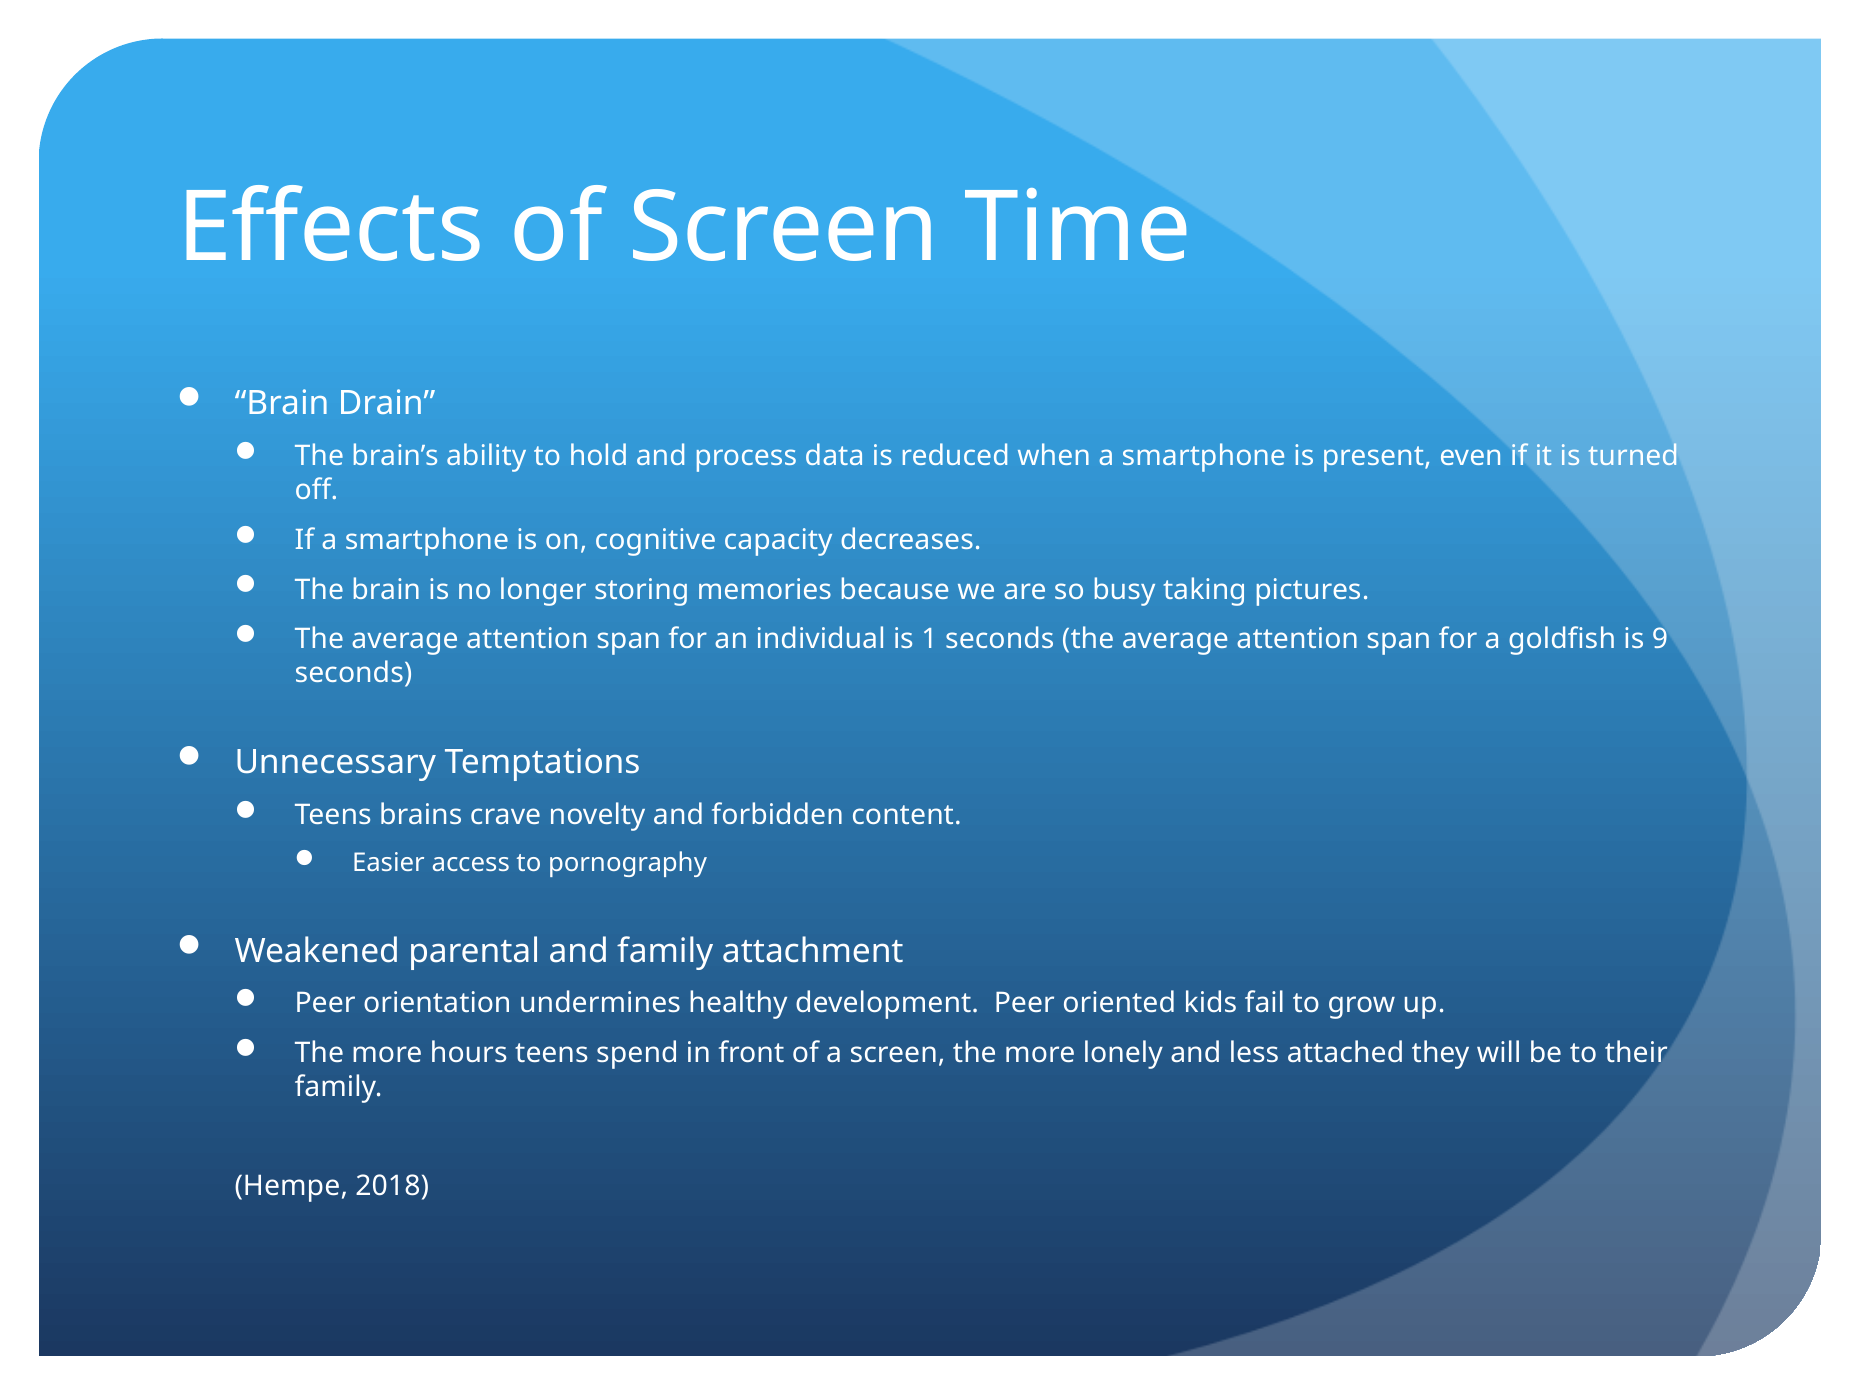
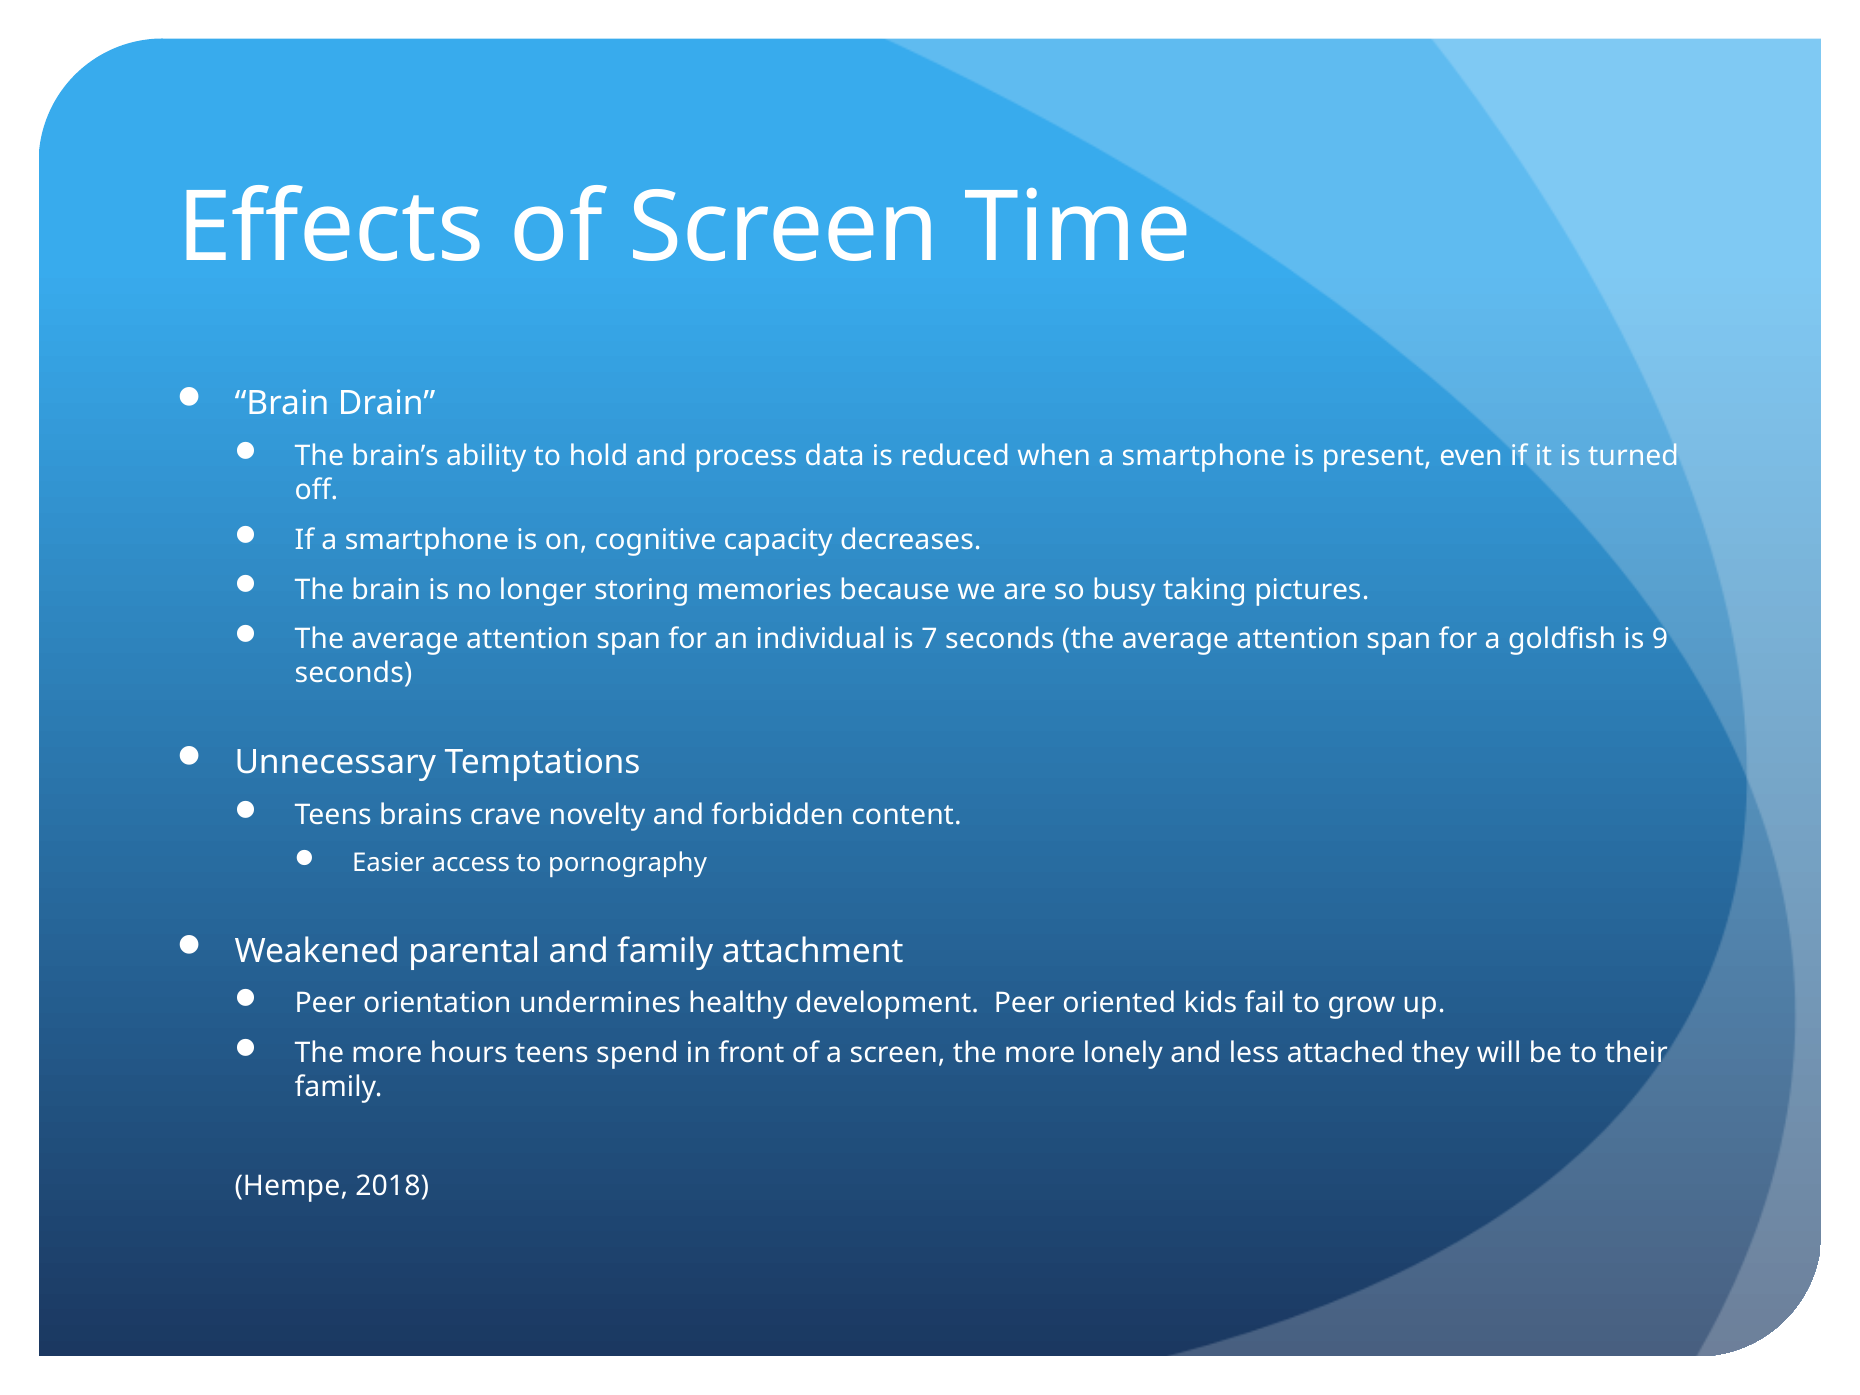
1: 1 -> 7 (929, 639)
